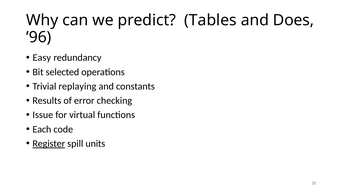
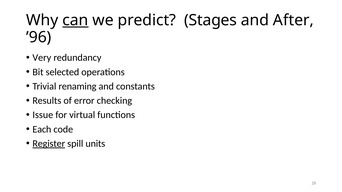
can underline: none -> present (75, 20)
Tables: Tables -> Stages (211, 20)
Does: Does -> After (293, 20)
Easy: Easy -> Very (42, 58)
replaying: replaying -> renaming (78, 87)
